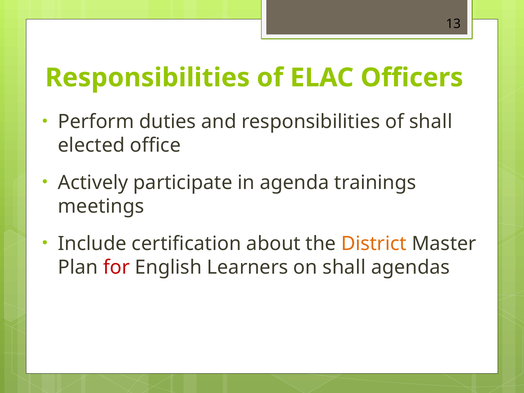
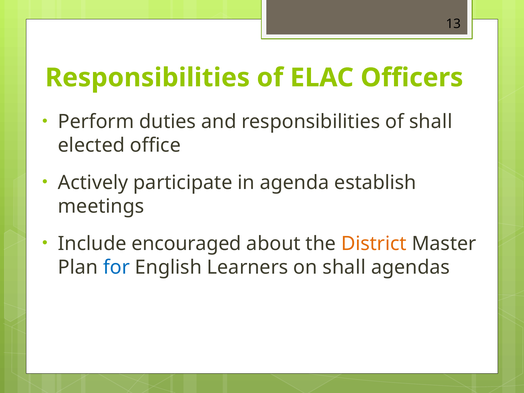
trainings: trainings -> establish (375, 183)
certification: certification -> encouraged (186, 244)
for colour: red -> blue (117, 267)
